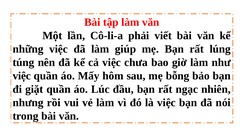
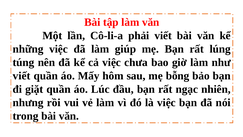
việc: việc -> viết (22, 76)
